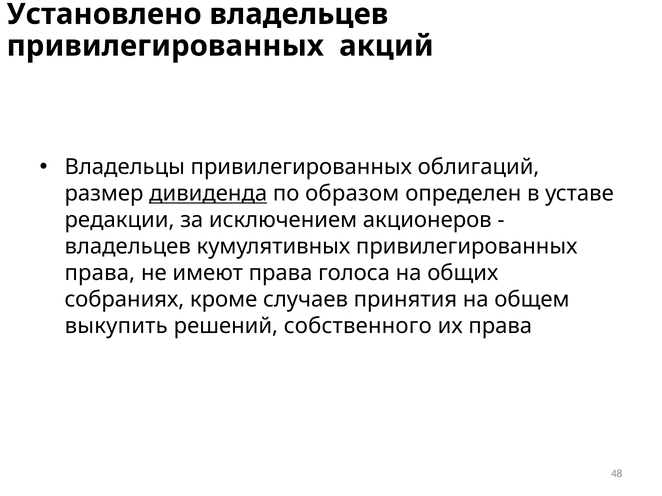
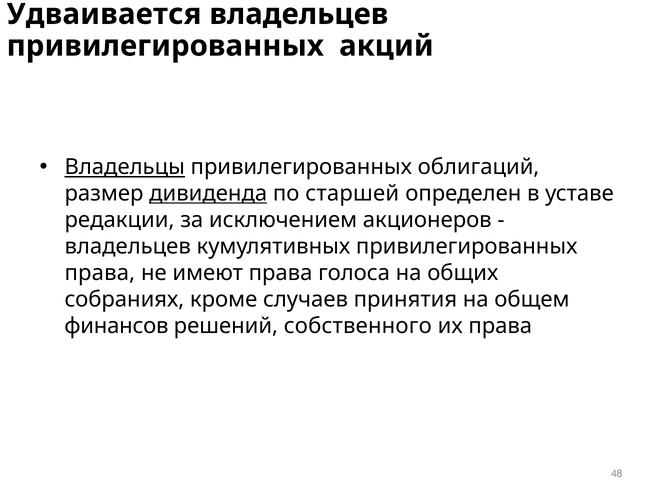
Установлено: Установлено -> Удваивается (104, 14)
Владельцы underline: none -> present (125, 167)
образом: образом -> старшей (352, 194)
выкупить: выкупить -> финансов (116, 326)
